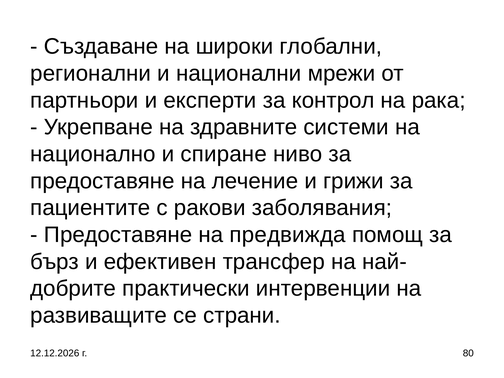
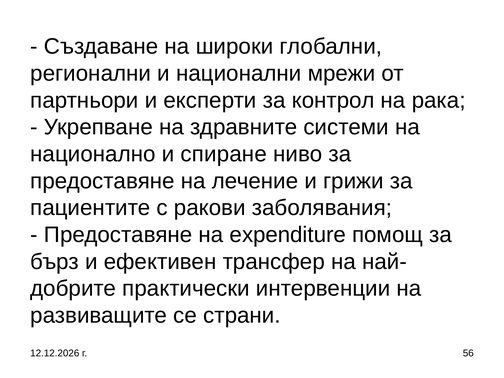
предвижда: предвижда -> expenditure (288, 235)
80: 80 -> 56 (468, 353)
